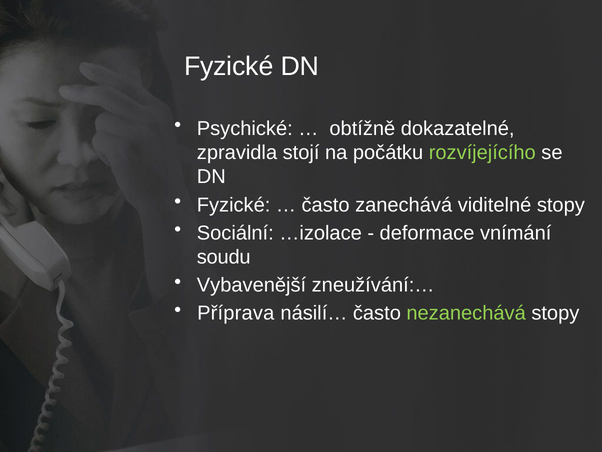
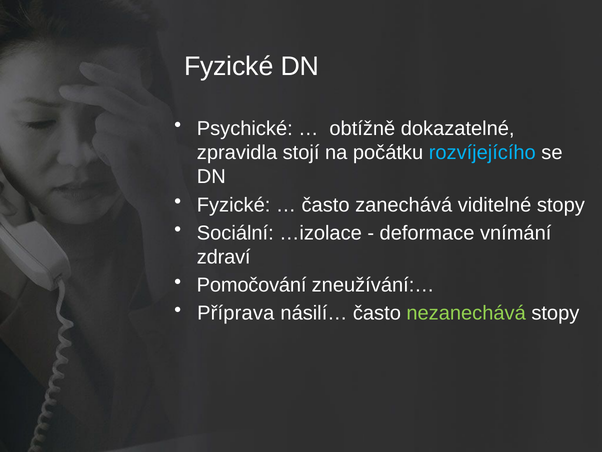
rozvíjejícího colour: light green -> light blue (482, 153)
soudu: soudu -> zdraví (224, 257)
Vybavenější: Vybavenější -> Pomočování (252, 285)
